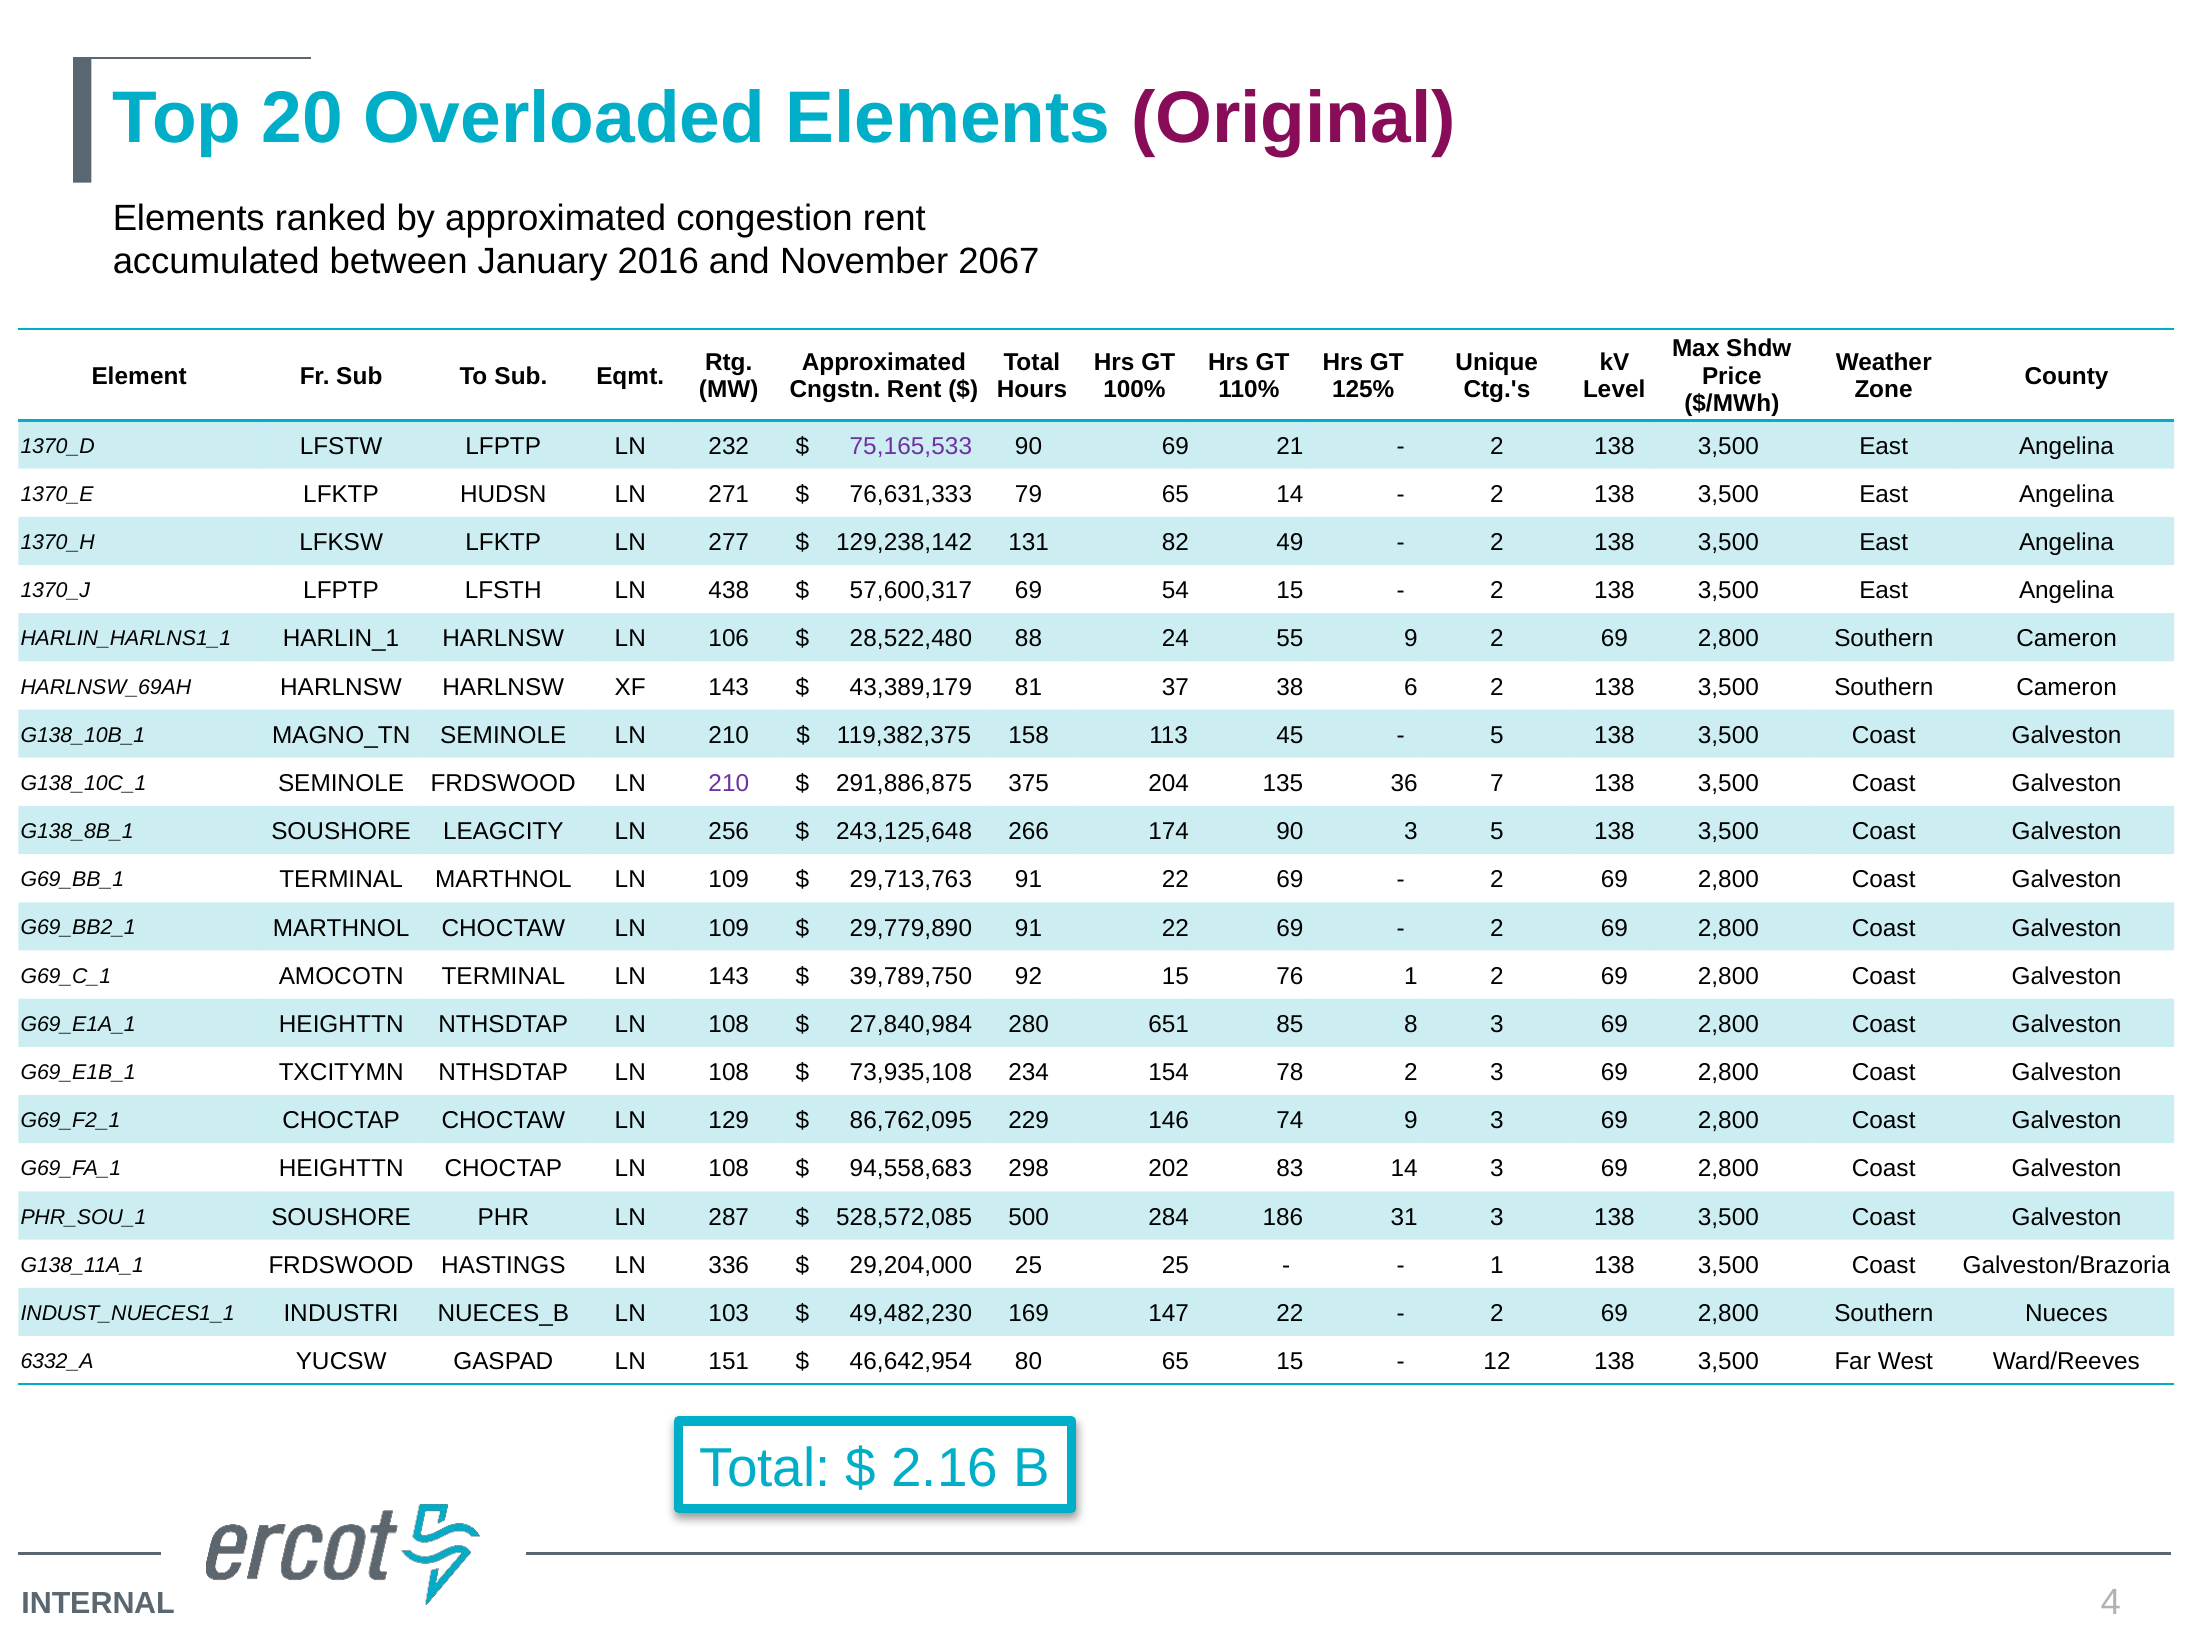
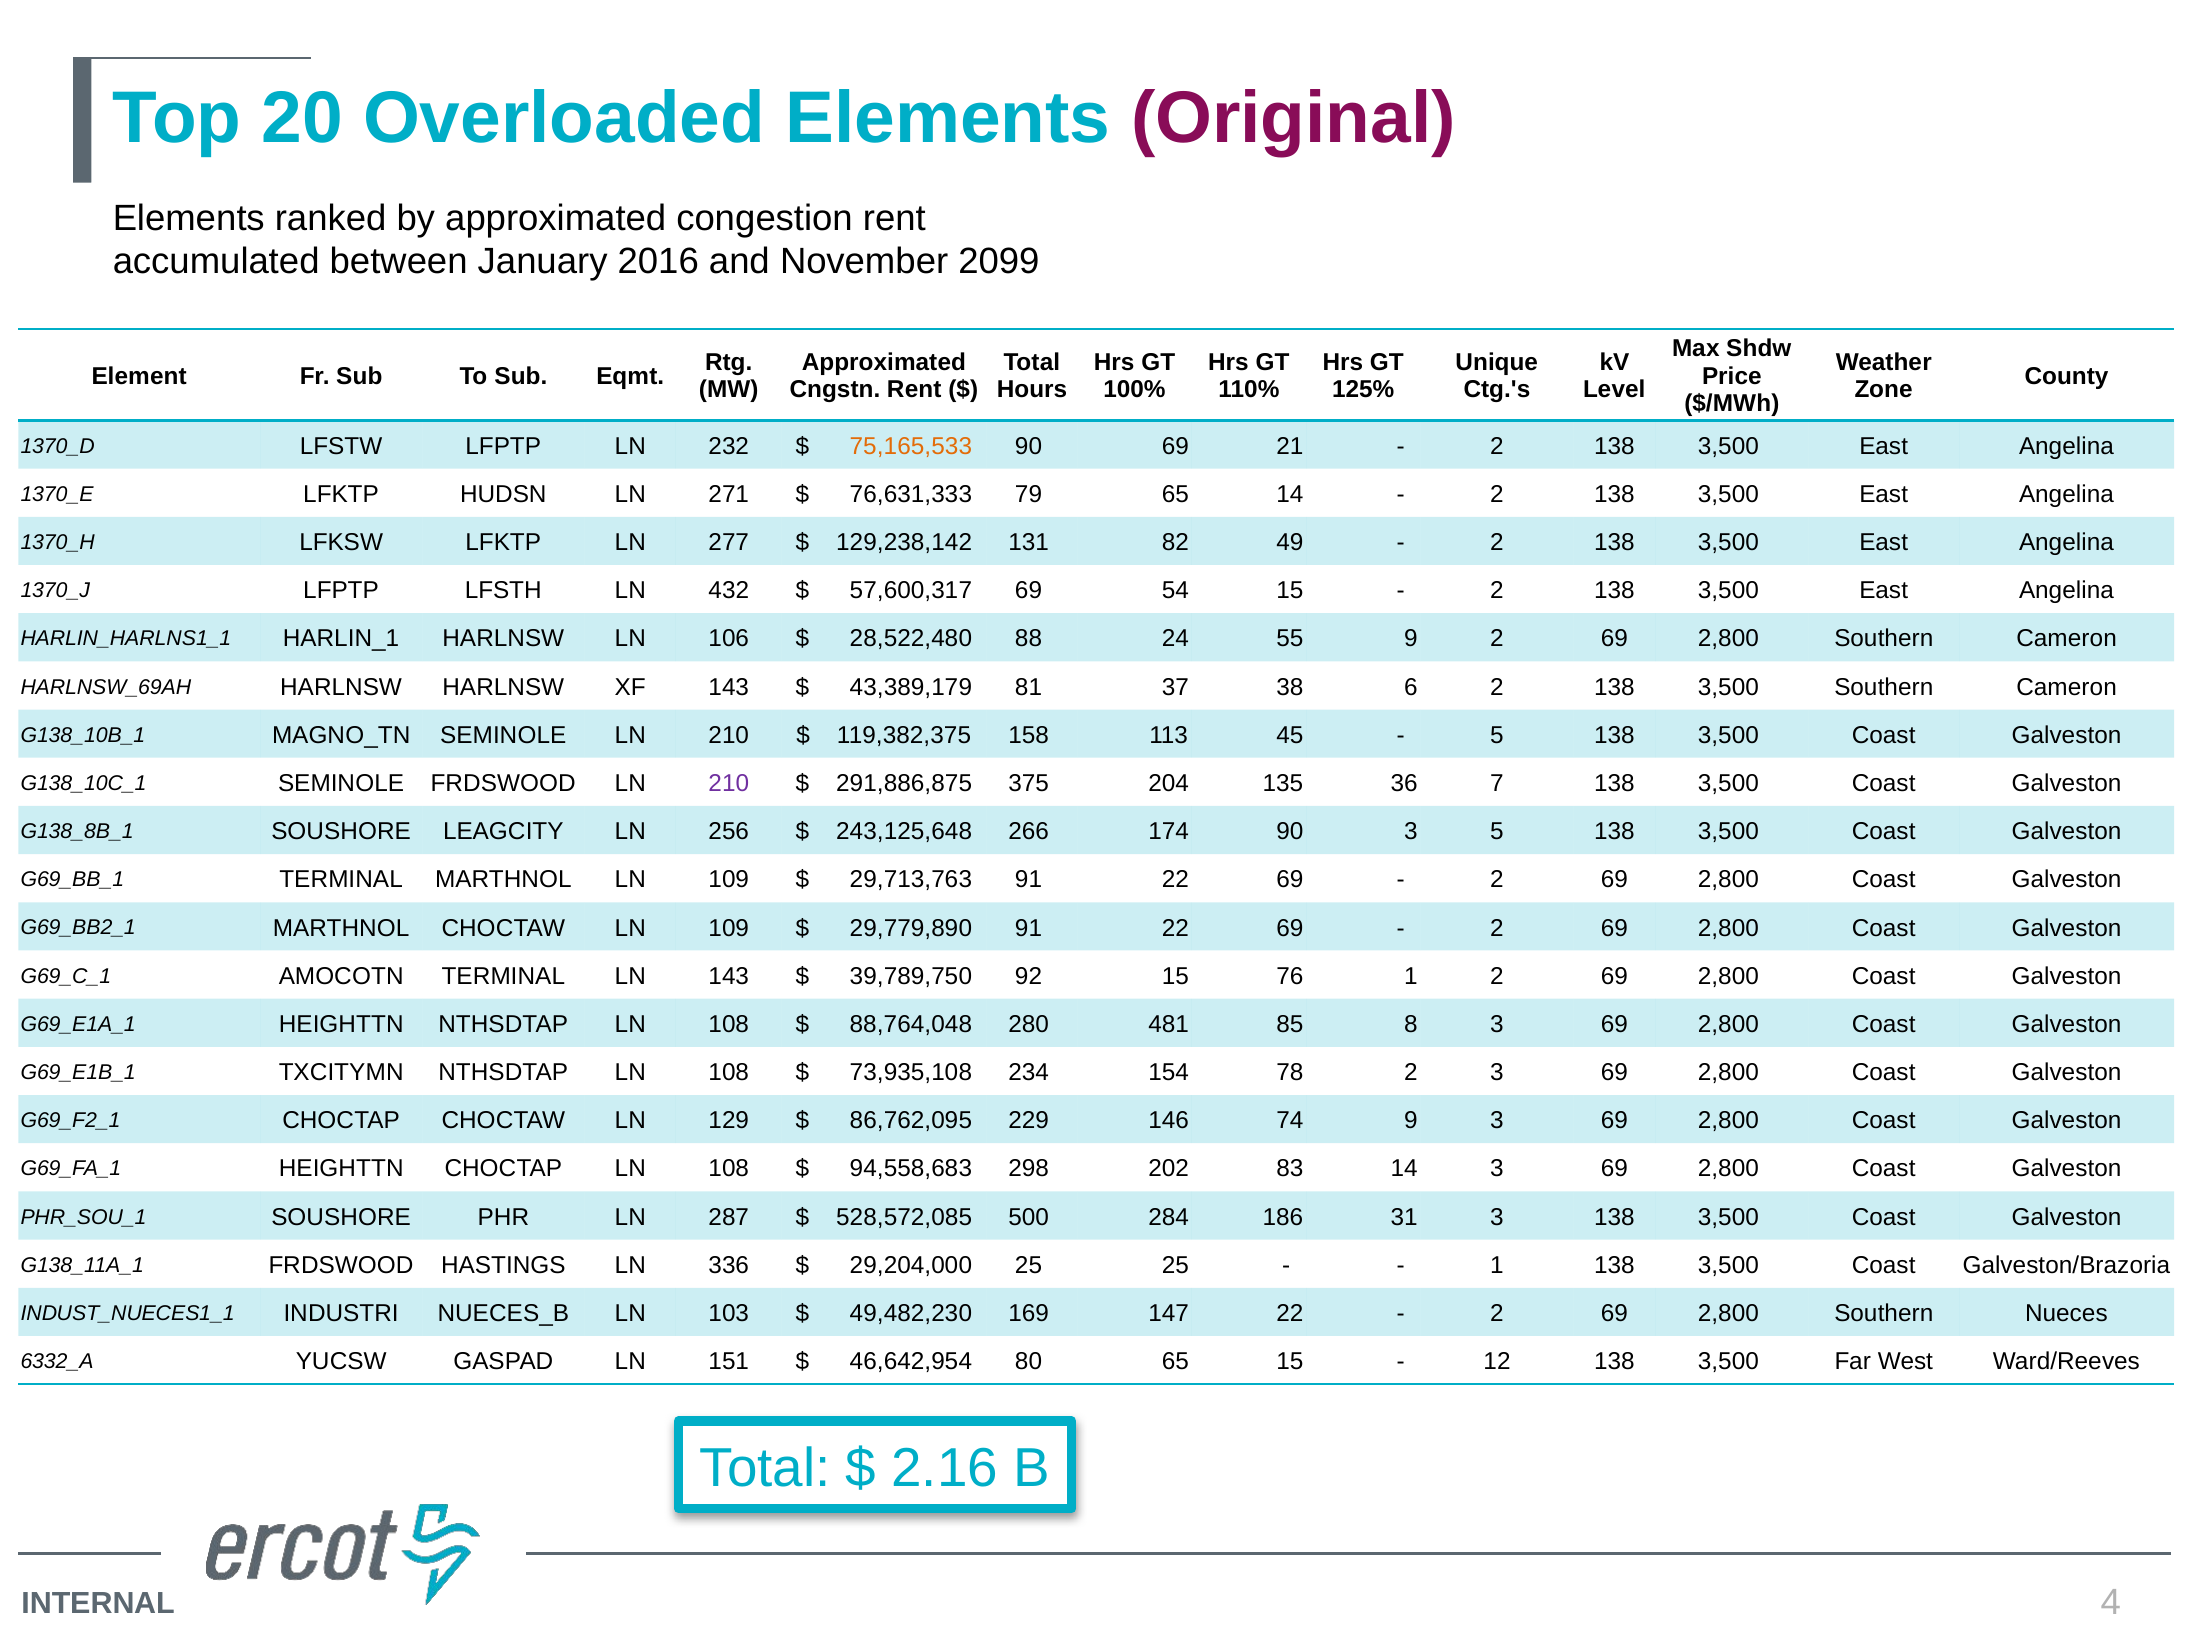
2067: 2067 -> 2099 (999, 262)
75,165,533 colour: purple -> orange (911, 446)
438: 438 -> 432 (729, 591)
27,840,984: 27,840,984 -> 88,764,048 (911, 1024)
651: 651 -> 481 (1169, 1024)
